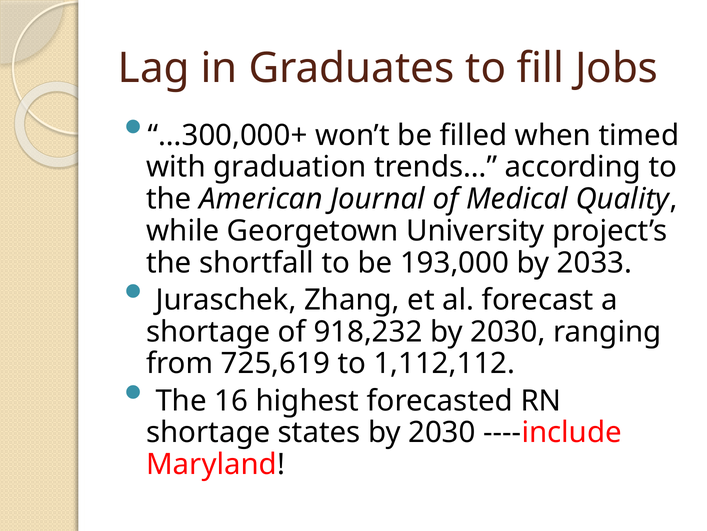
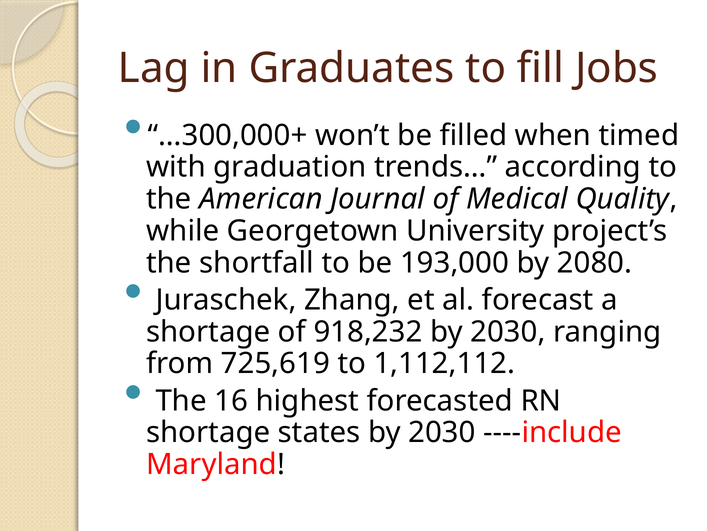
2033: 2033 -> 2080 (594, 262)
